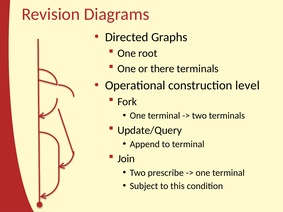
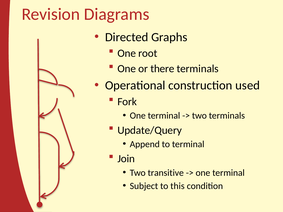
level: level -> used (248, 86)
prescribe: prescribe -> transitive (166, 173)
